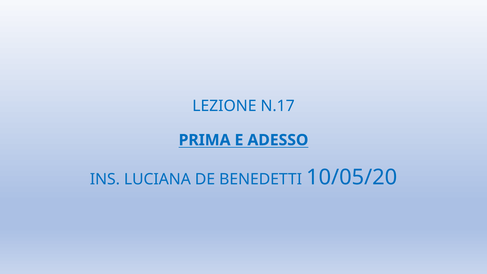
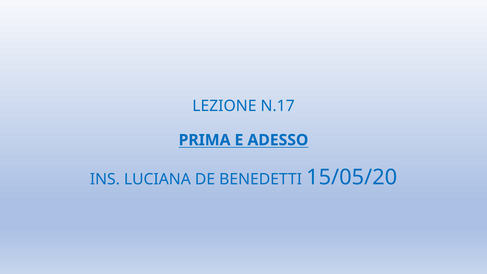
10/05/20: 10/05/20 -> 15/05/20 (352, 177)
